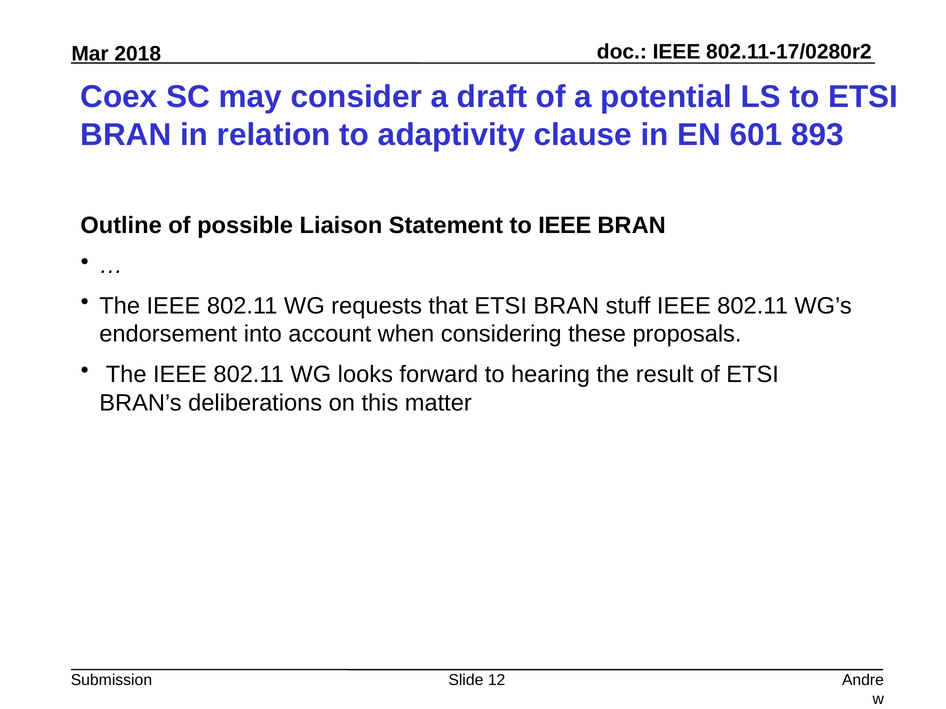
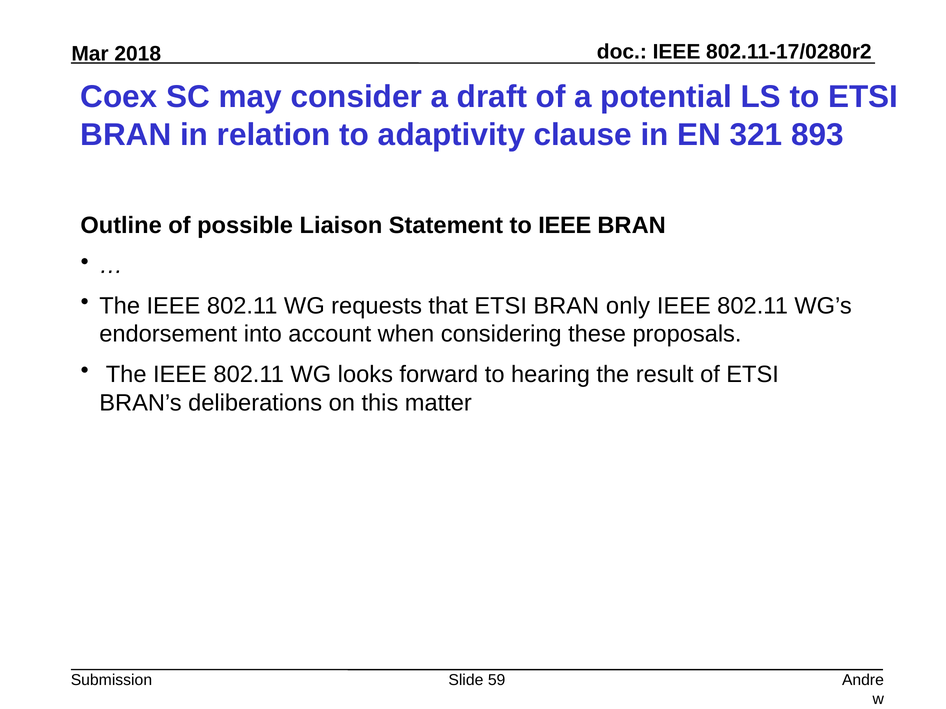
601: 601 -> 321 (756, 135)
stuff: stuff -> only (628, 306)
12: 12 -> 59 (497, 680)
